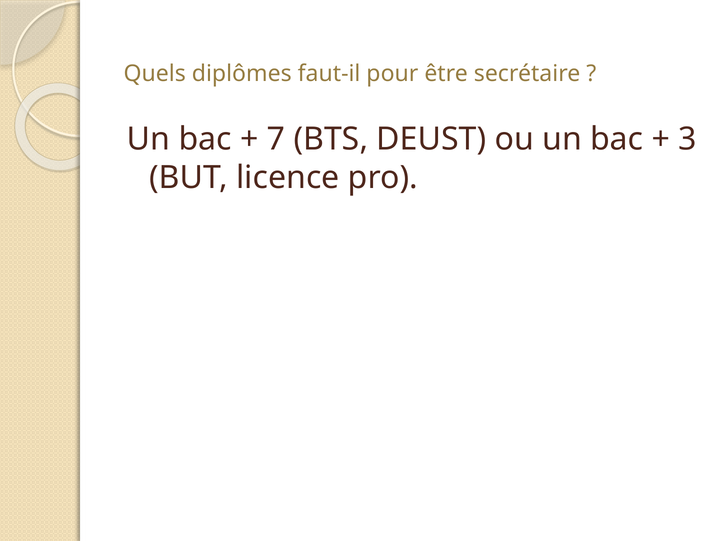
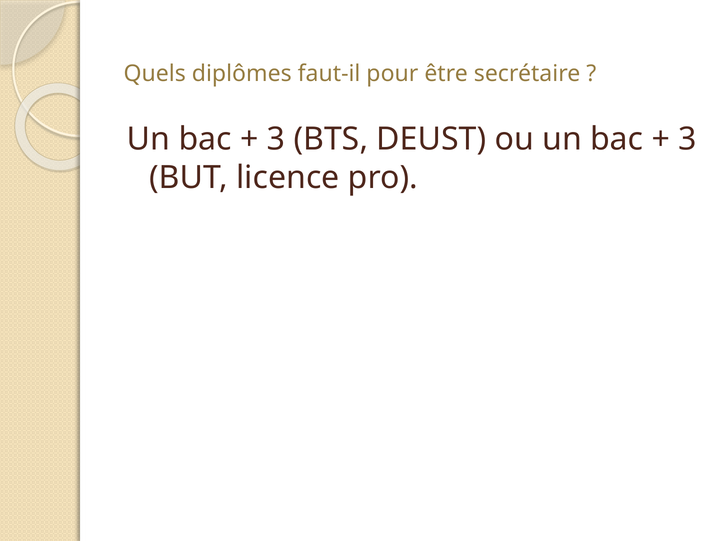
7: 7 -> 3 (276, 139)
